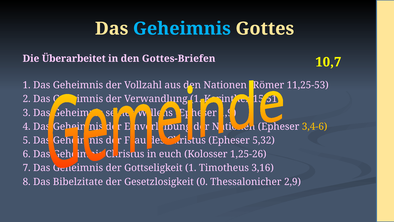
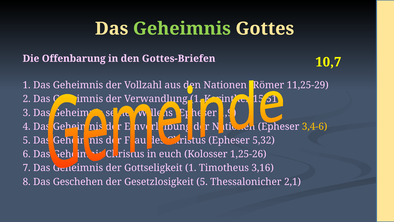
Geheimnis colour: light blue -> light green (182, 29)
Überarbeitet: Überarbeitet -> Offenbarung (74, 58)
11,25-53: 11,25-53 -> 11,25-29 (308, 85)
Bibelzitate: Bibelzitate -> Geschehen (78, 181)
Gesetzlosigkeit 0: 0 -> 5 (202, 181)
2,9: 2,9 -> 2,1 (293, 181)
